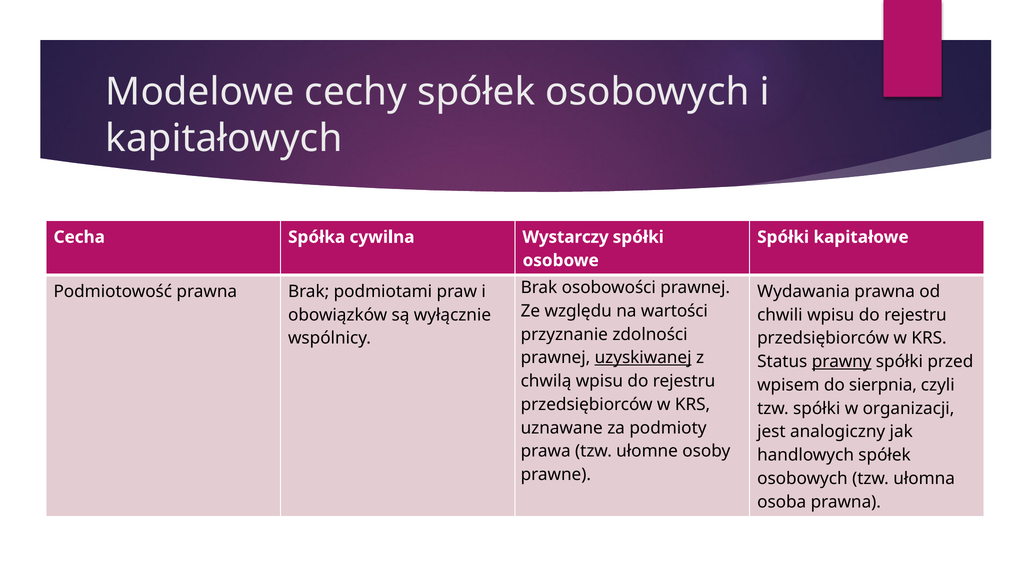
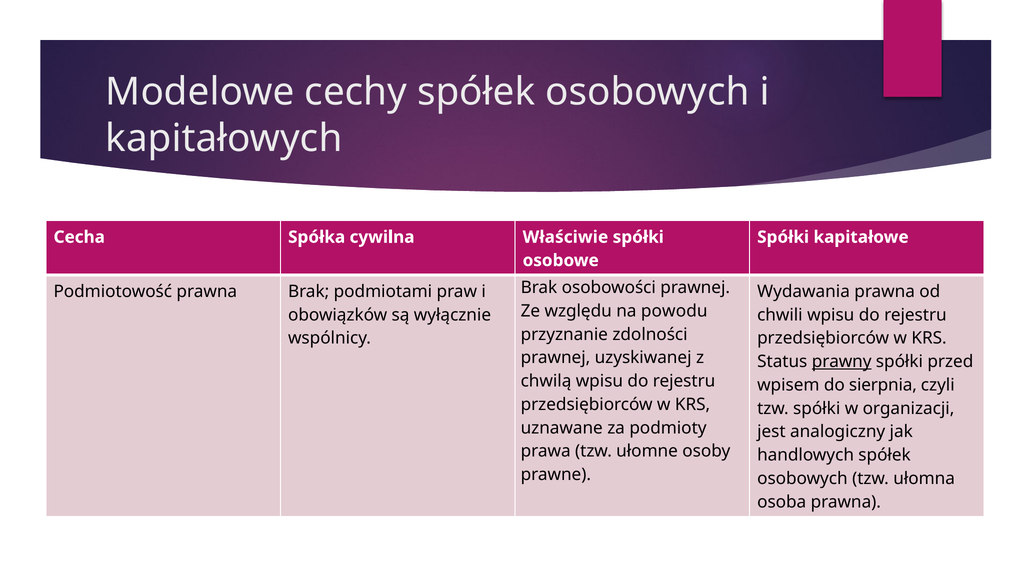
Wystarczy: Wystarczy -> Właściwie (565, 237)
wartości: wartości -> powodu (674, 311)
uzyskiwanej underline: present -> none (643, 357)
